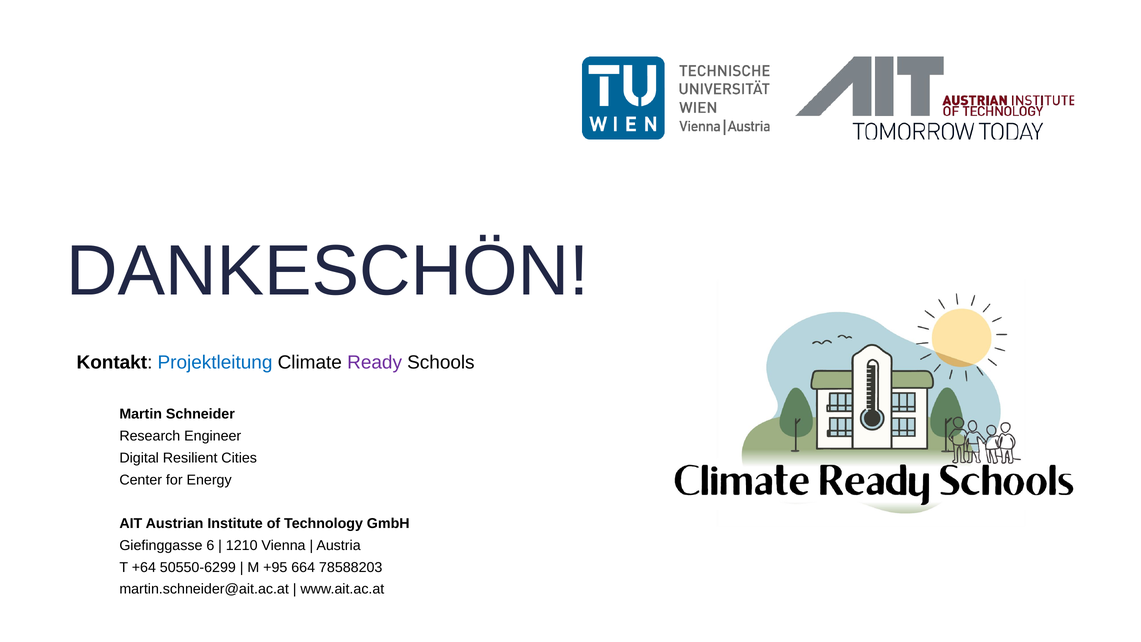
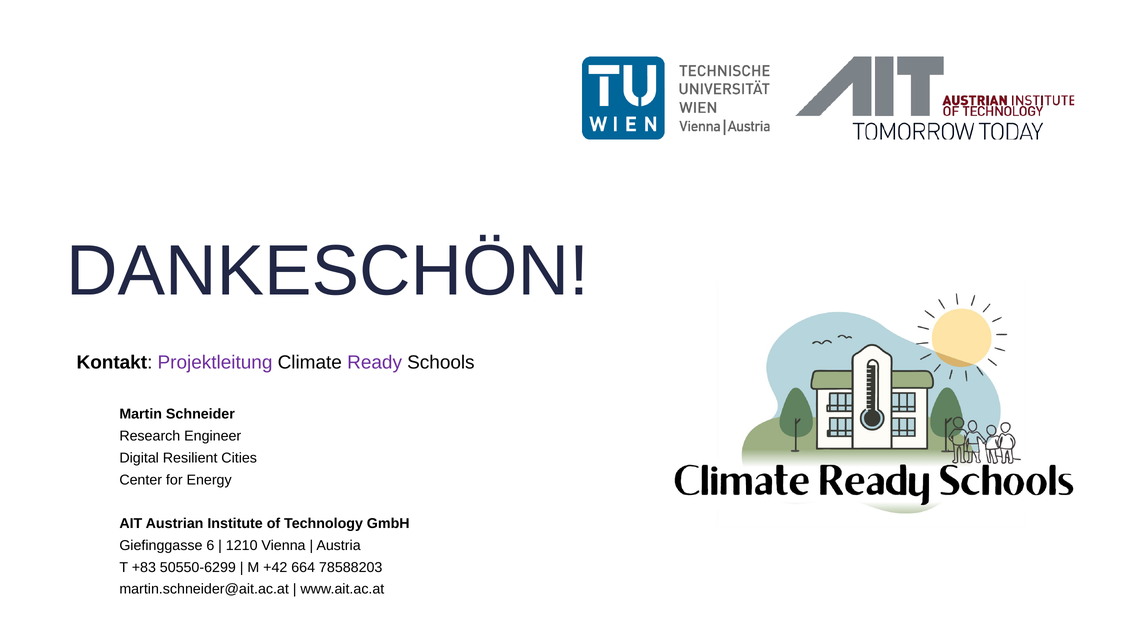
Projektleitung colour: blue -> purple (215, 362)
+64: +64 -> +83 (144, 567)
+95: +95 -> +42 (275, 567)
